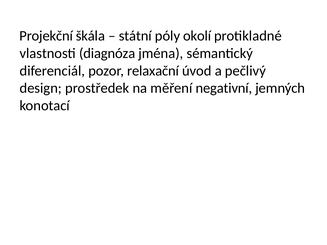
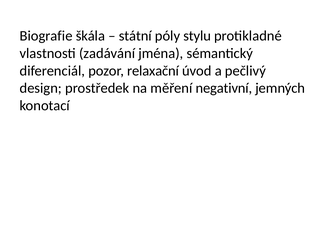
Projekční: Projekční -> Biografie (46, 36)
okolí: okolí -> stylu (197, 36)
diagnóza: diagnóza -> zadávání (107, 53)
